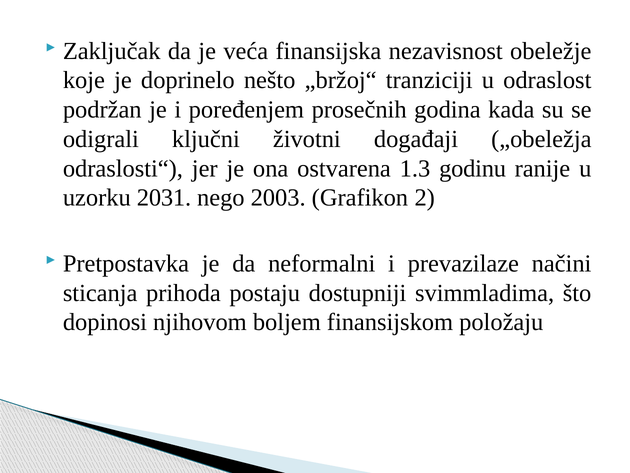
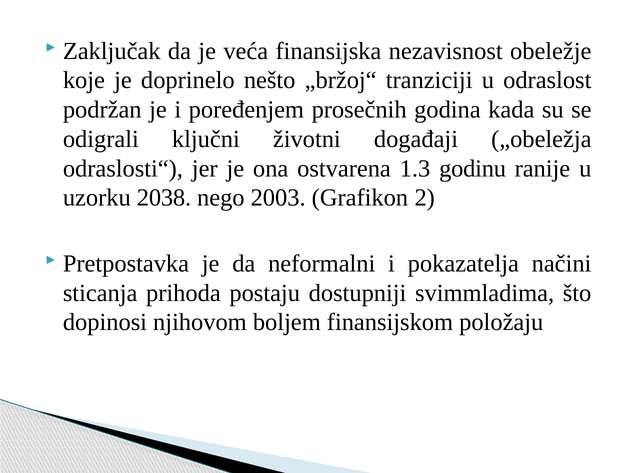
2031: 2031 -> 2038 (164, 198)
prevazilaze: prevazilaze -> pokazatelja (463, 263)
